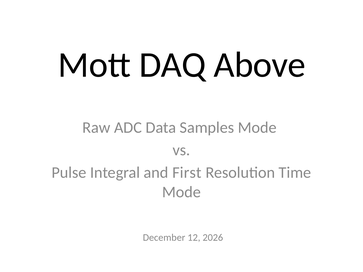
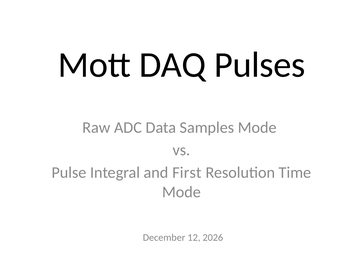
Above: Above -> Pulses (260, 65)
